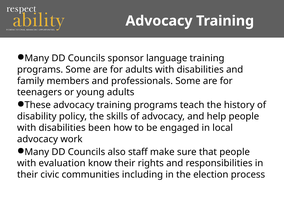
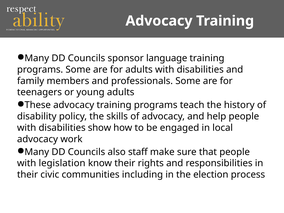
been: been -> show (100, 128)
evaluation: evaluation -> legislation (62, 163)
